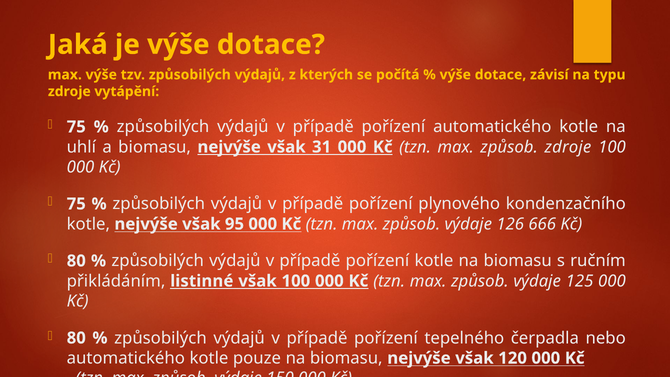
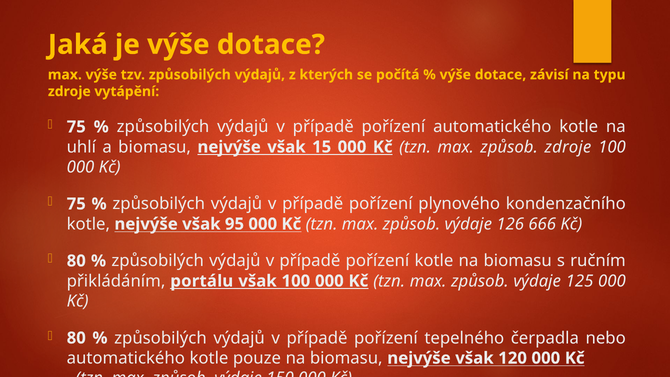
31: 31 -> 15 (322, 147)
listinné: listinné -> portálu (202, 281)
